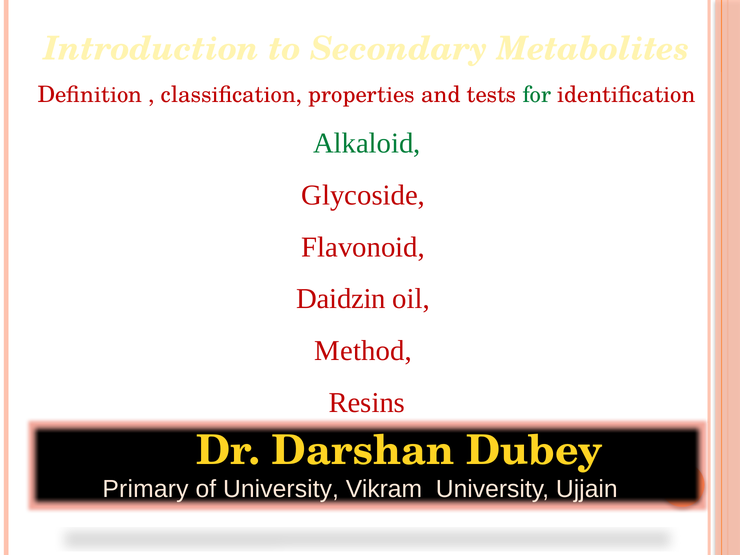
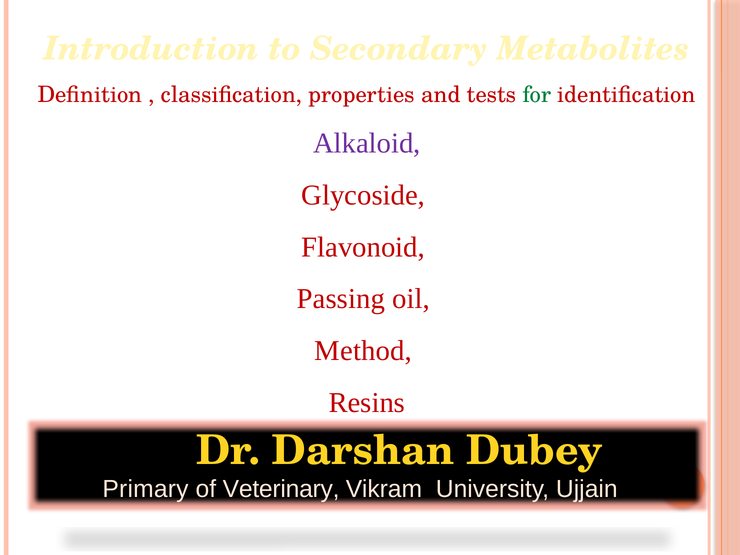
Alkaloid colour: green -> purple (367, 143)
Daidzin: Daidzin -> Passing (341, 299)
of University: University -> Veterinary (281, 489)
